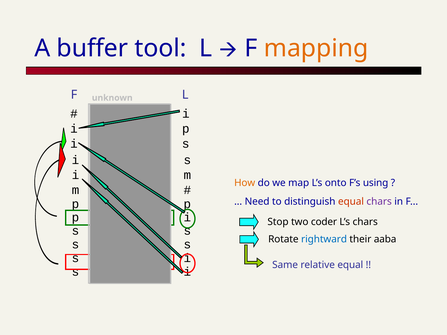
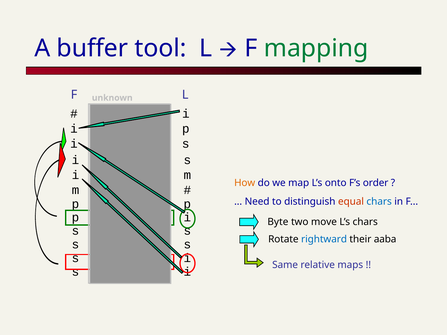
mapping colour: orange -> green (316, 48)
using: using -> order (376, 183)
chars colour: purple -> blue (379, 202)
Stop: Stop -> Byte (278, 222)
coder: coder -> move (324, 222)
relative equal: equal -> maps (350, 265)
